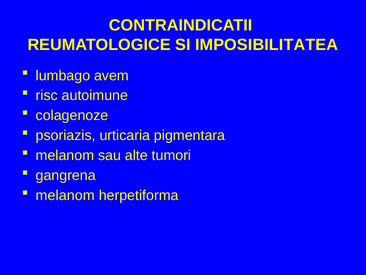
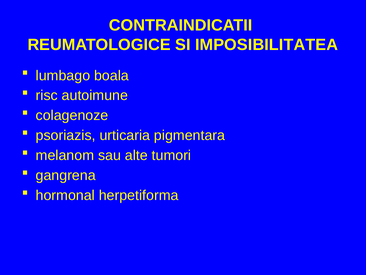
avem: avem -> boala (111, 75)
melanom: melanom -> hormonal (65, 195)
